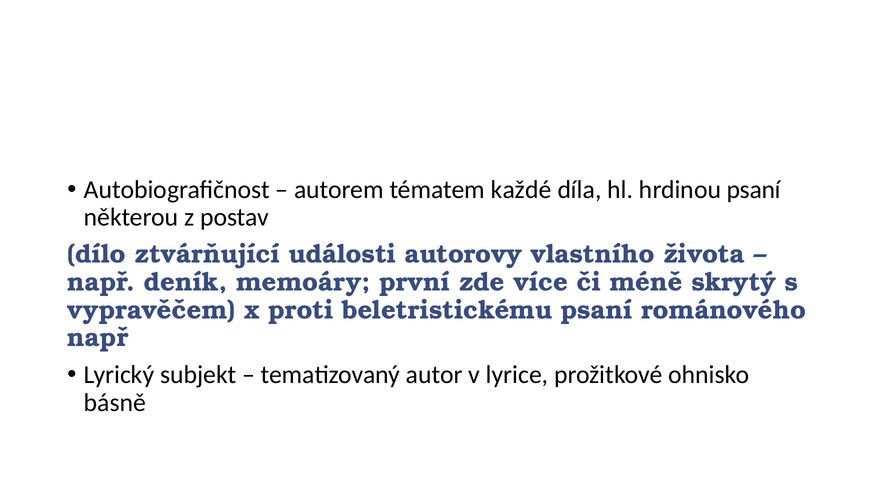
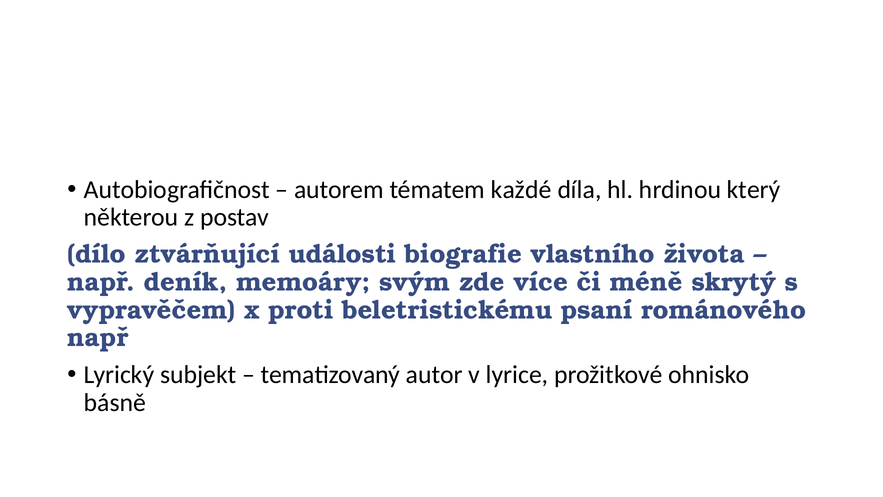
hrdinou psaní: psaní -> který (754, 189)
autorovy: autorovy -> biografie (463, 254)
první: první -> svým (415, 282)
